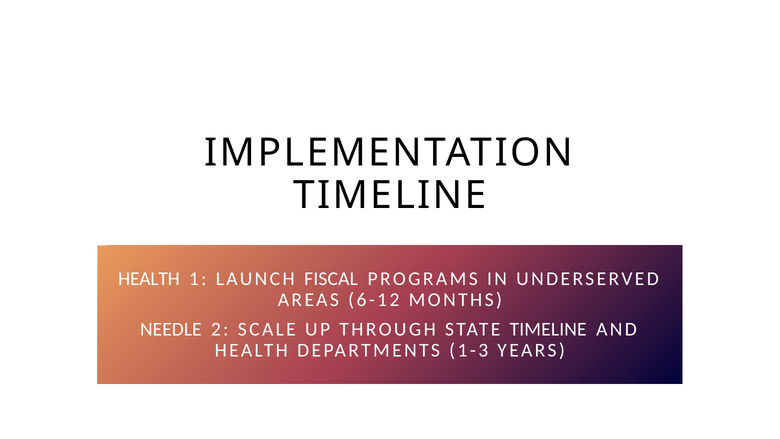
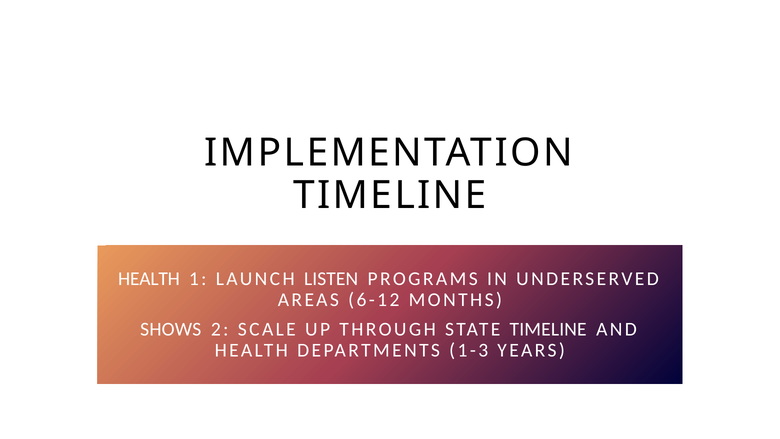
FISCAL: FISCAL -> LISTEN (331, 279)
NEEDLE: NEEDLE -> SHOWS (171, 329)
